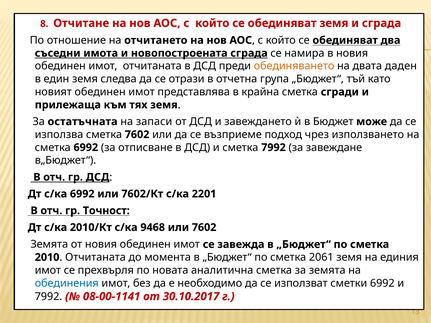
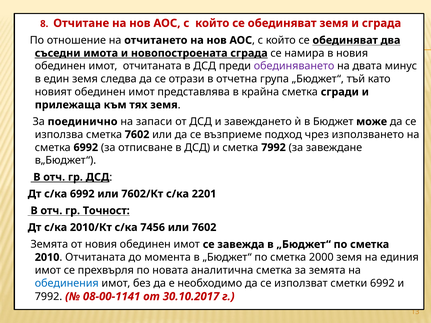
обединяването colour: orange -> purple (294, 66)
даден: даден -> минус (401, 66)
остатъчната: остатъчната -> поединично (83, 122)
9468: 9468 -> 7456 (153, 228)
2061: 2061 -> 2000 (321, 257)
